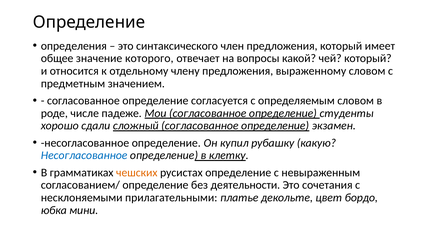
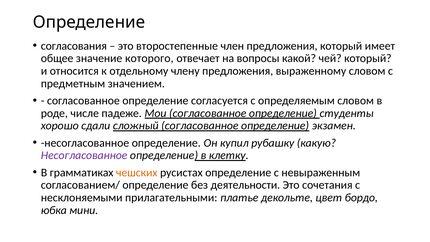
определения: определения -> согласования (74, 46)
синтаксического: синтаксического -> второстепенные (177, 46)
Несогласованное colour: blue -> purple (84, 155)
